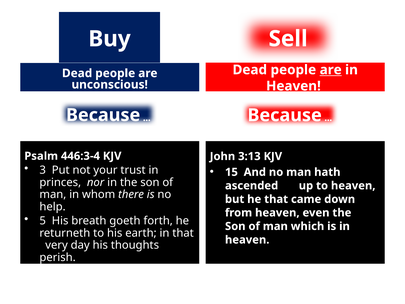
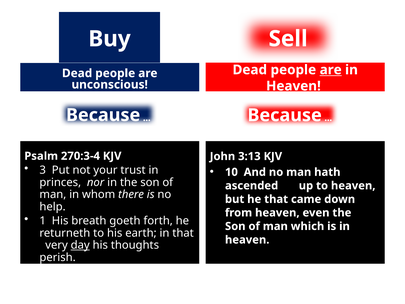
446:3-4: 446:3-4 -> 270:3-4 (80, 156)
15: 15 -> 10 (231, 172)
5: 5 -> 1 (43, 221)
day underline: none -> present (80, 245)
